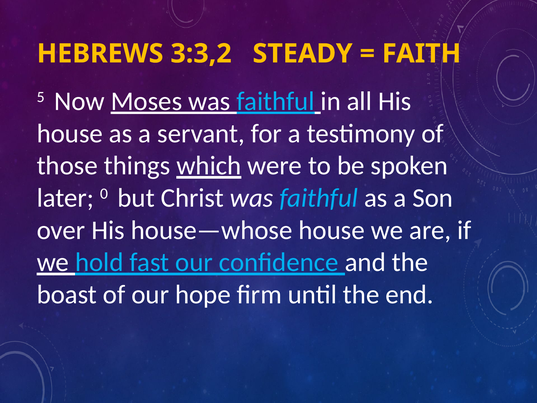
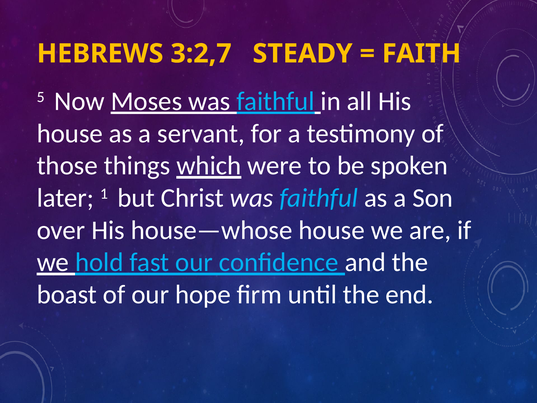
3:3,2: 3:3,2 -> 3:2,7 (201, 54)
0: 0 -> 1 (104, 194)
